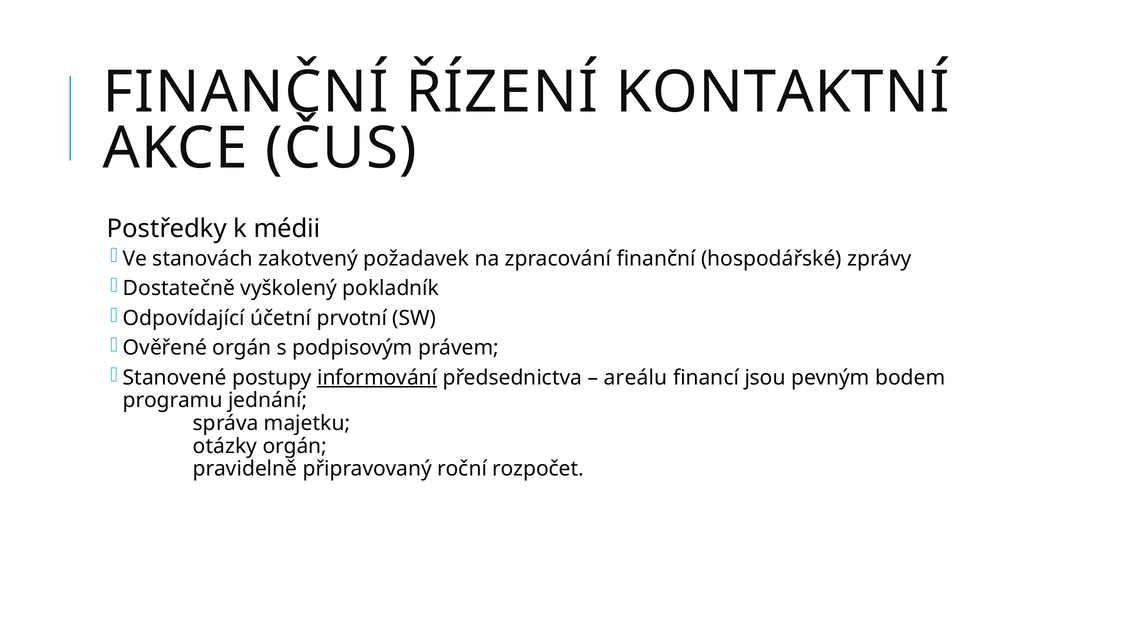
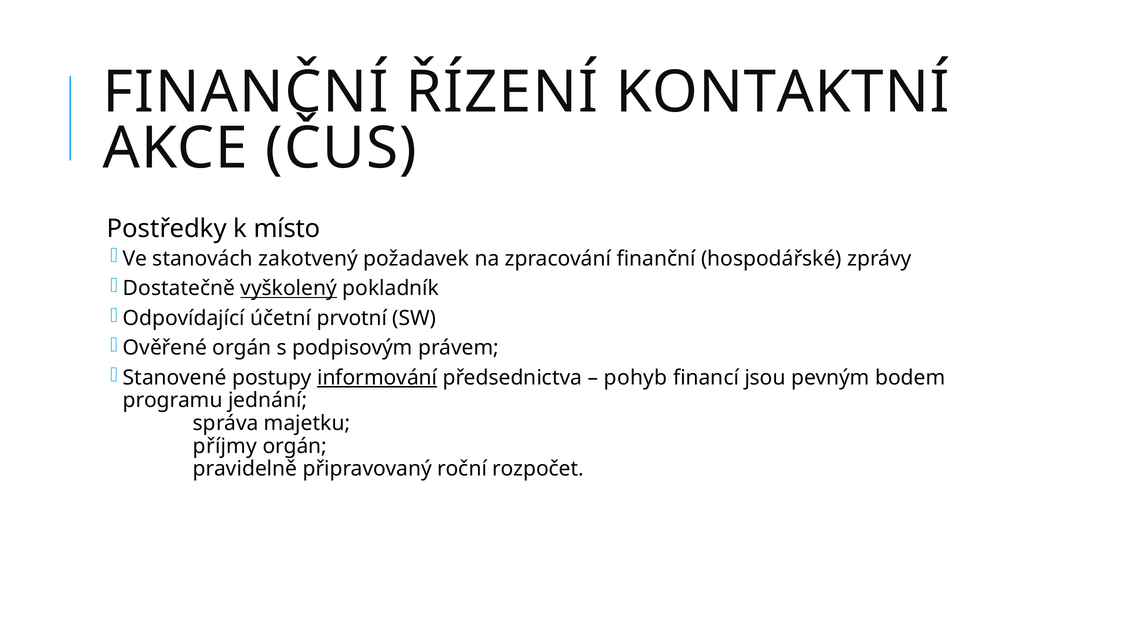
médii: médii -> místo (287, 228)
vyškolený underline: none -> present (289, 288)
areálu: areálu -> pohyb (636, 378)
otázky: otázky -> příjmy (225, 446)
